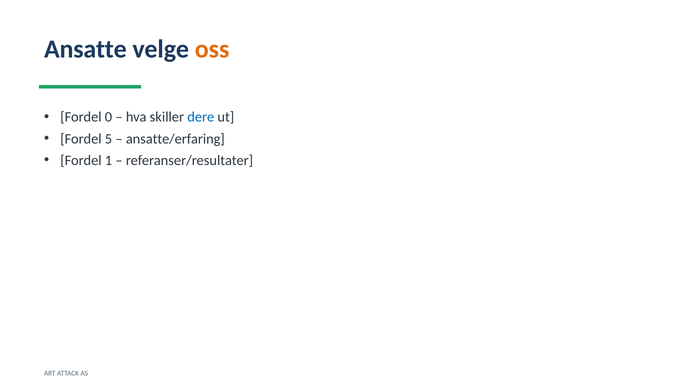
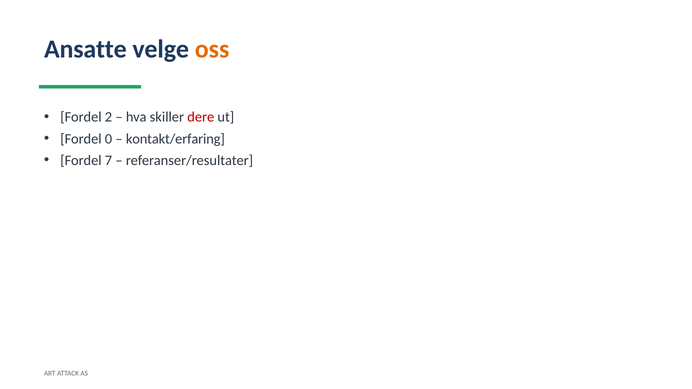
0: 0 -> 2 (109, 117)
dere colour: blue -> red (201, 117)
5: 5 -> 0 (109, 139)
ansatte/erfaring: ansatte/erfaring -> kontakt/erfaring (175, 139)
1: 1 -> 7 (109, 160)
